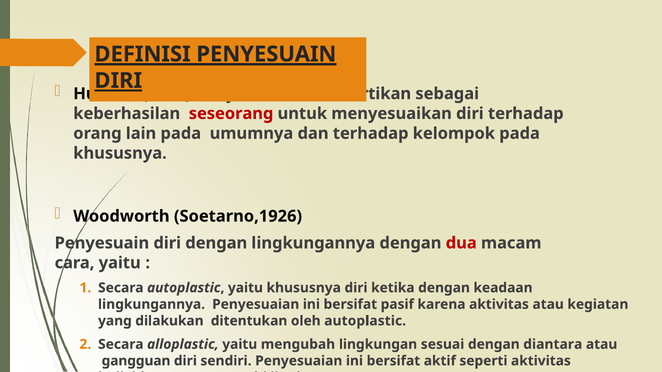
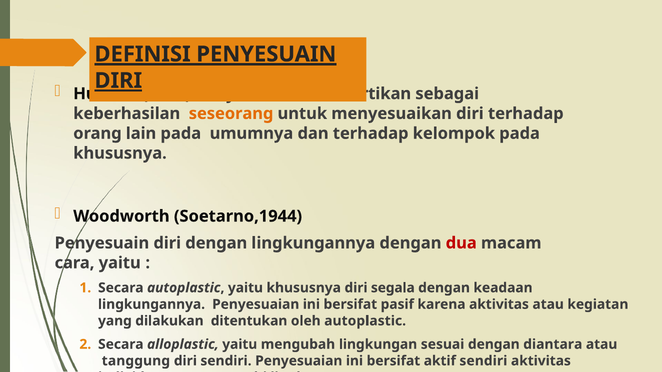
seseorang colour: red -> orange (231, 114)
Soetarno,1926: Soetarno,1926 -> Soetarno,1944 (238, 216)
ketika: ketika -> segala (393, 288)
gangguan: gangguan -> tanggung (136, 361)
aktif seperti: seperti -> sendiri (483, 361)
